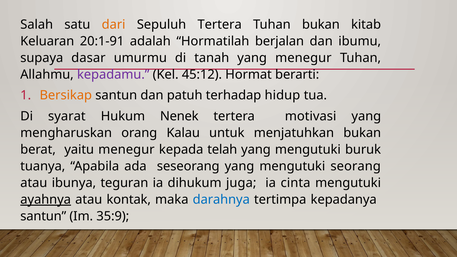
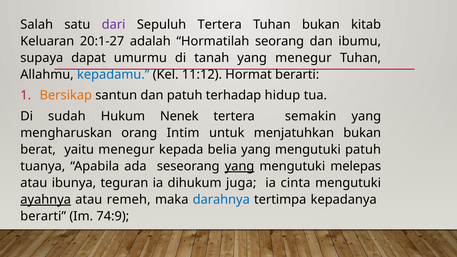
dari colour: orange -> purple (114, 24)
20:1-91: 20:1-91 -> 20:1-27 (102, 41)
berjalan: berjalan -> seorang (280, 41)
dasar: dasar -> dapat (89, 58)
kepadamu colour: purple -> blue (113, 74)
45:12: 45:12 -> 11:12 (202, 74)
syarat: syarat -> sudah (67, 116)
motivasi: motivasi -> semakin (311, 116)
Kalau: Kalau -> Intim (183, 133)
telah: telah -> belia (222, 150)
mengutuki buruk: buruk -> patuh (363, 150)
yang underline: none -> present (239, 166)
seorang: seorang -> melepas (356, 166)
kontak: kontak -> remeh (129, 200)
santun: santun -> berarti (43, 216)
35:9: 35:9 -> 74:9 (113, 216)
